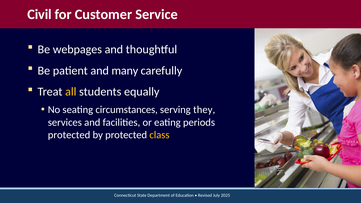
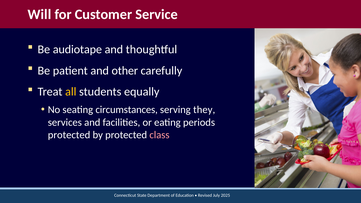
Civil: Civil -> Will (39, 14)
webpages: webpages -> audiotape (77, 49)
many: many -> other (125, 71)
class colour: yellow -> pink (159, 135)
